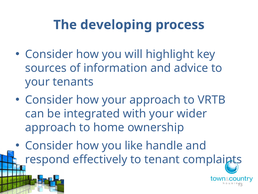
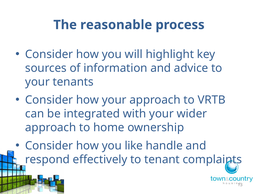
developing: developing -> reasonable (116, 25)
